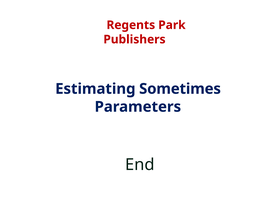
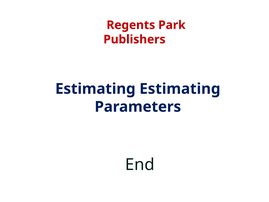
Estimating Sometimes: Sometimes -> Estimating (180, 89)
